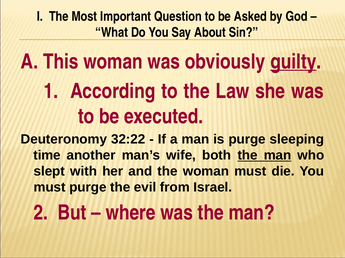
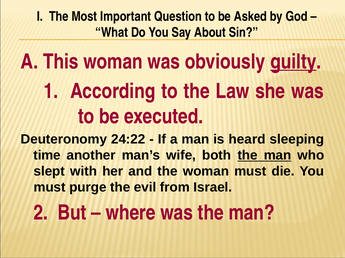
32:22: 32:22 -> 24:22 (128, 140)
is purge: purge -> heard (247, 140)
